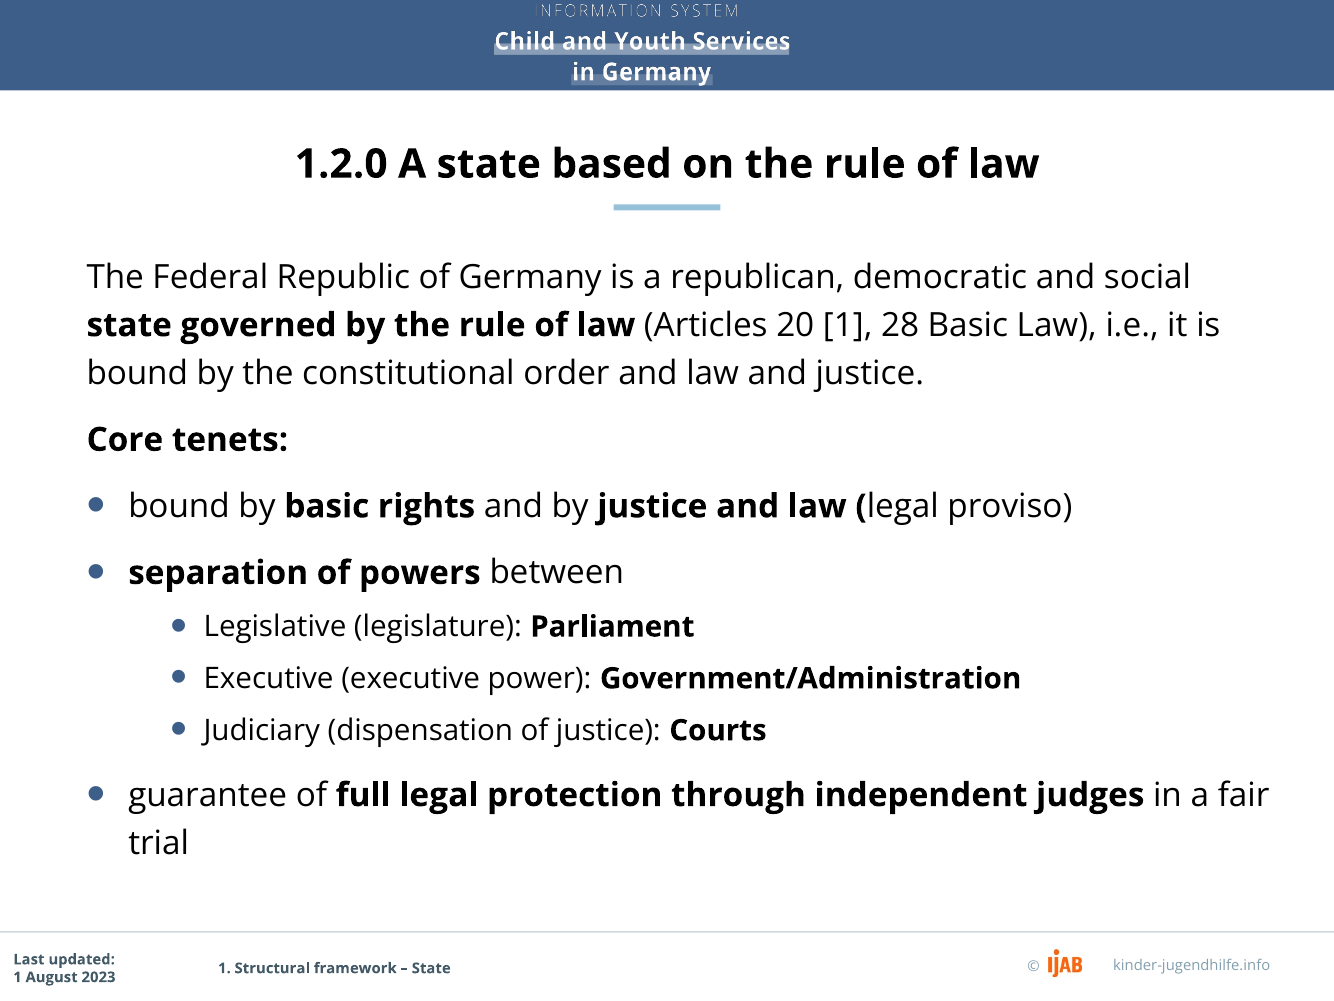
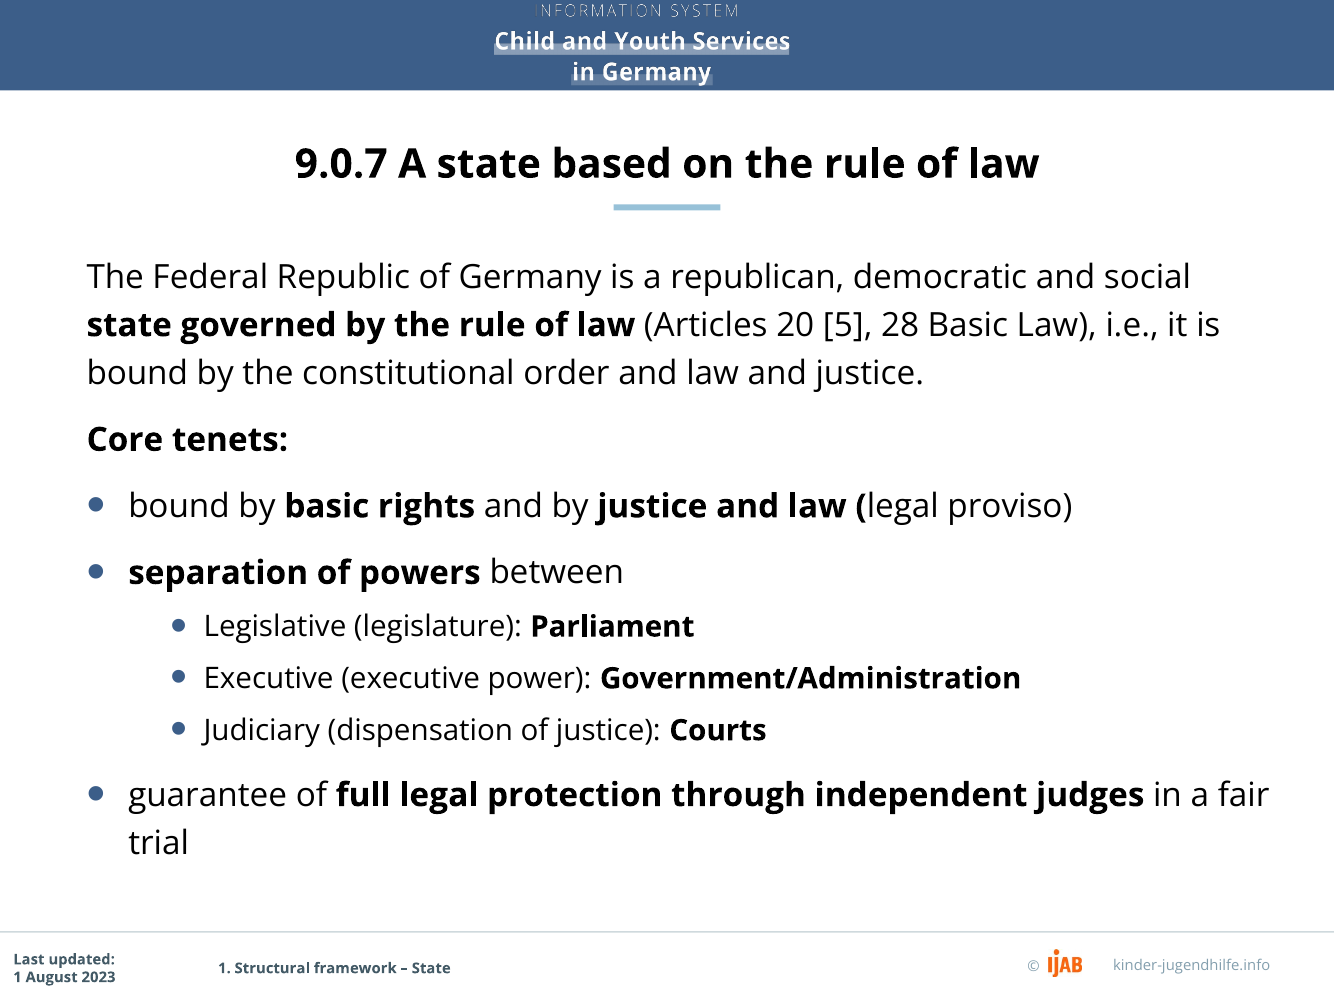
1.2.0: 1.2.0 -> 9.0.7 (341, 164)
20 1: 1 -> 5 (848, 325)
